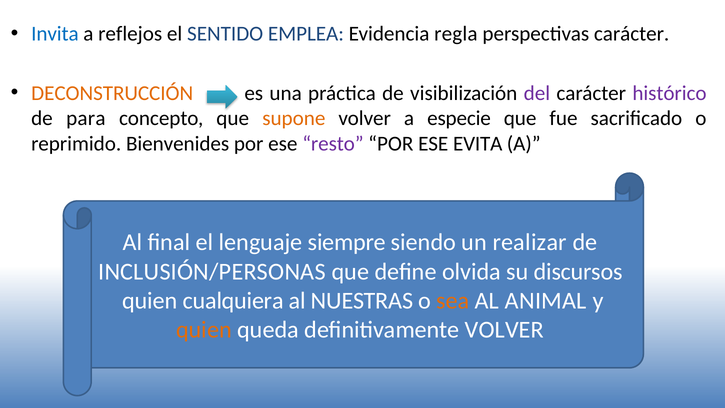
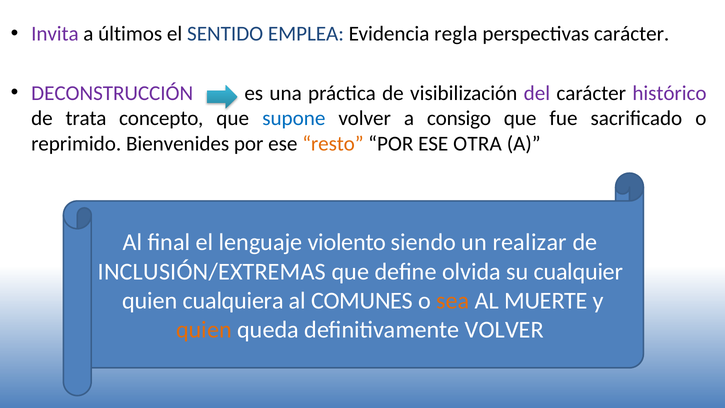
Invita colour: blue -> purple (55, 34)
reflejos: reflejos -> últimos (130, 34)
DECONSTRUCCIÓN colour: orange -> purple (112, 93)
para: para -> trata (86, 118)
supone colour: orange -> blue (294, 118)
especie: especie -> consigo (459, 118)
resto colour: purple -> orange (333, 144)
EVITA: EVITA -> OTRA (477, 144)
siempre: siempre -> violento (347, 242)
INCLUSIÓN/PERSONAS: INCLUSIÓN/PERSONAS -> INCLUSIÓN/EXTREMAS (212, 271)
discursos: discursos -> cualquier (578, 271)
NUESTRAS: NUESTRAS -> COMUNES (362, 300)
ANIMAL: ANIMAL -> MUERTE (546, 300)
